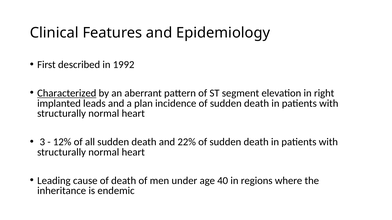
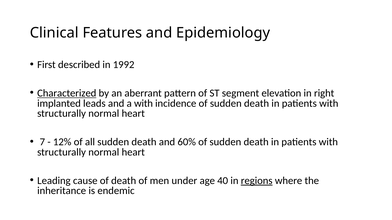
a plan: plan -> with (144, 104)
3: 3 -> 7 (42, 142)
22%: 22% -> 60% (187, 142)
regions underline: none -> present (257, 181)
